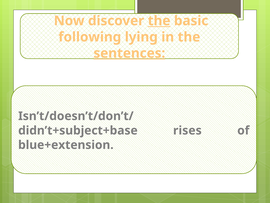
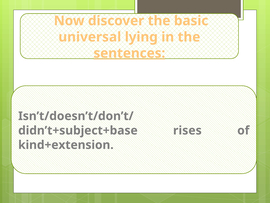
the underline: present -> none (159, 21)
following: following -> universal (90, 37)
blue+extension: blue+extension -> kind+extension (66, 145)
